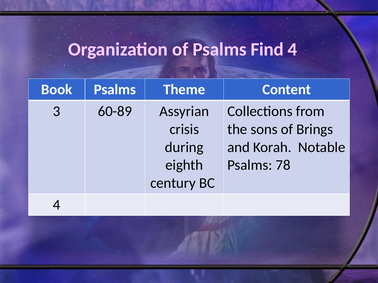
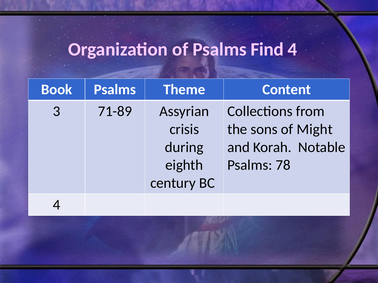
60-89: 60-89 -> 71-89 (115, 112)
Brings: Brings -> Might (315, 130)
